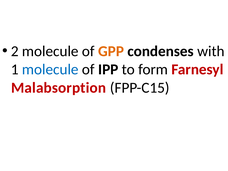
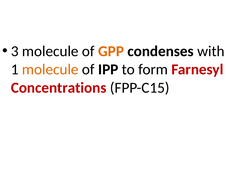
2: 2 -> 3 (15, 51)
molecule colour: blue -> orange (50, 69)
Malabsorption: Malabsorption -> Concentrations (59, 88)
